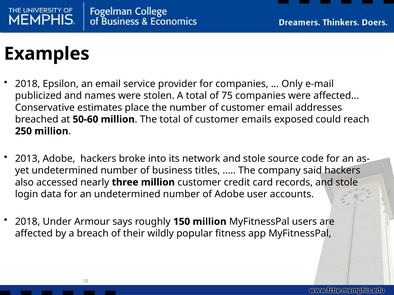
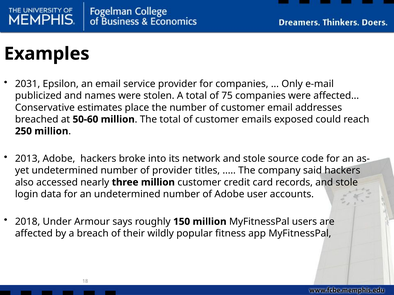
2018: 2018 -> 2031 (28, 84)
of business: business -> provider (172, 171)
